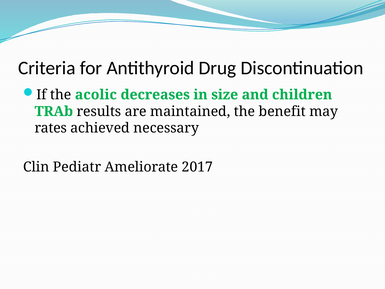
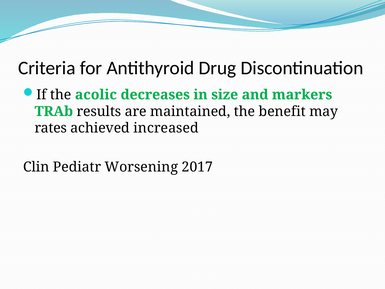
children: children -> markers (302, 95)
necessary: necessary -> increased (166, 128)
Ameliorate: Ameliorate -> Worsening (141, 167)
